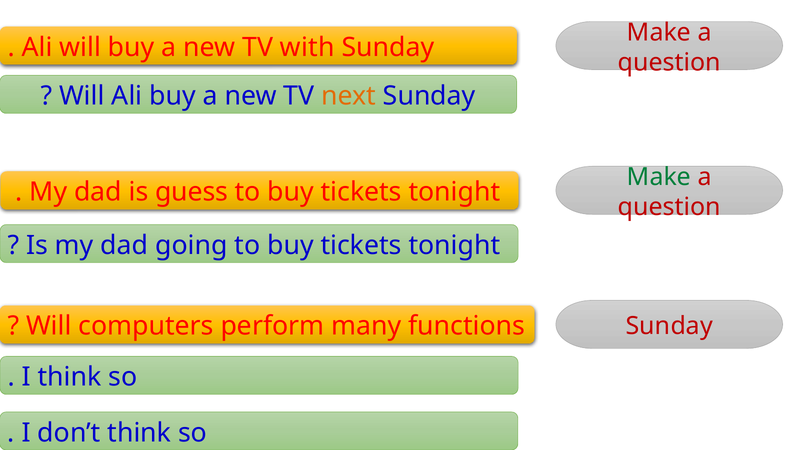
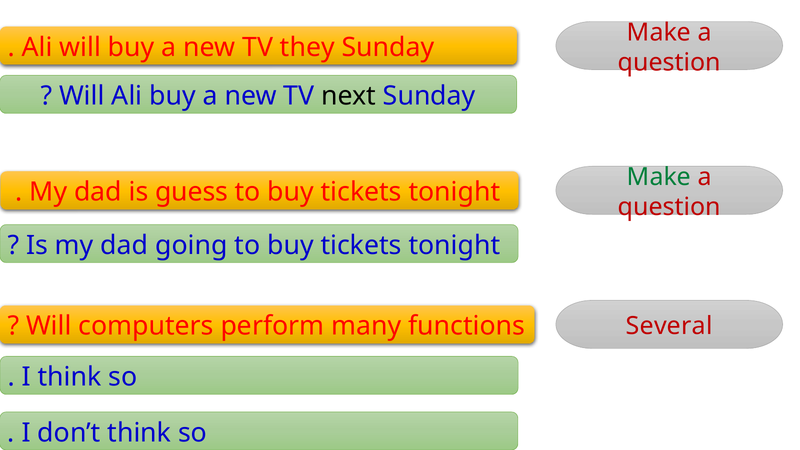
with: with -> they (307, 47)
next colour: orange -> black (349, 96)
Sunday: Sunday -> Several (669, 326)
